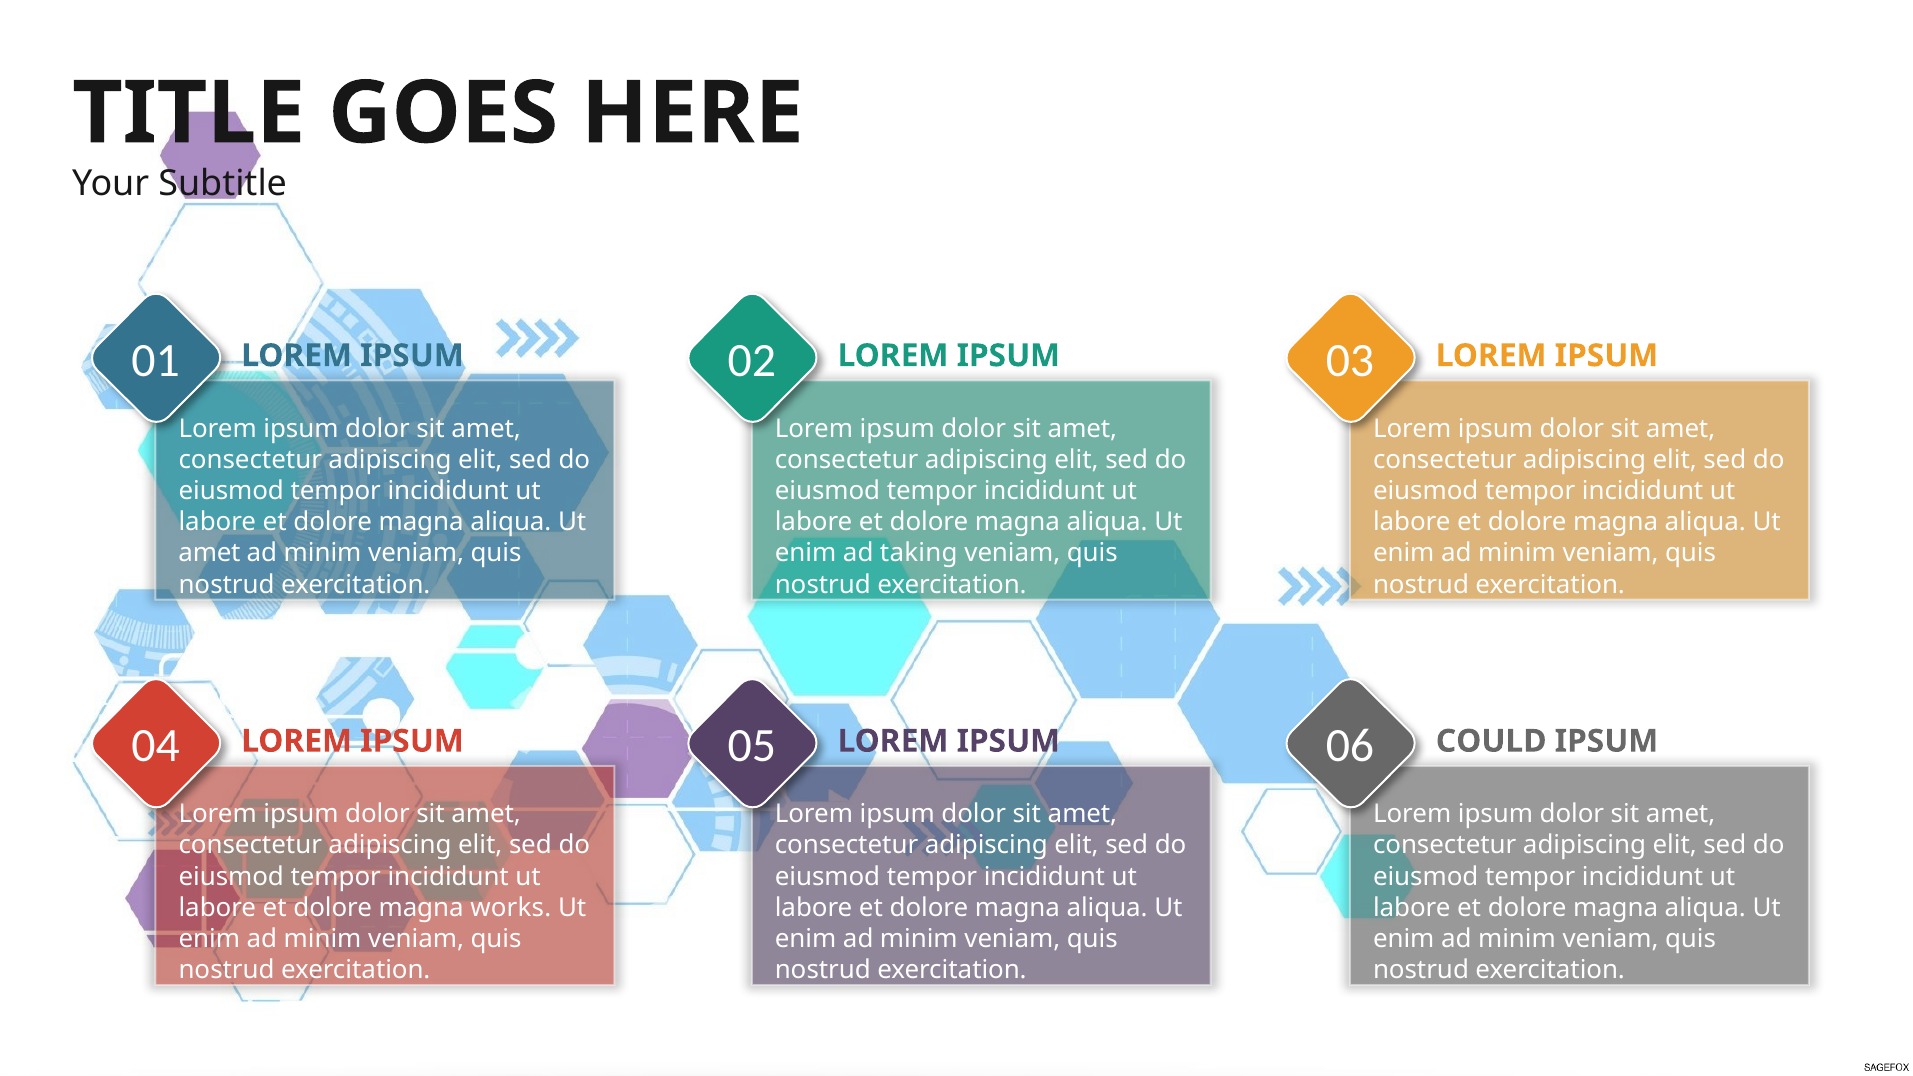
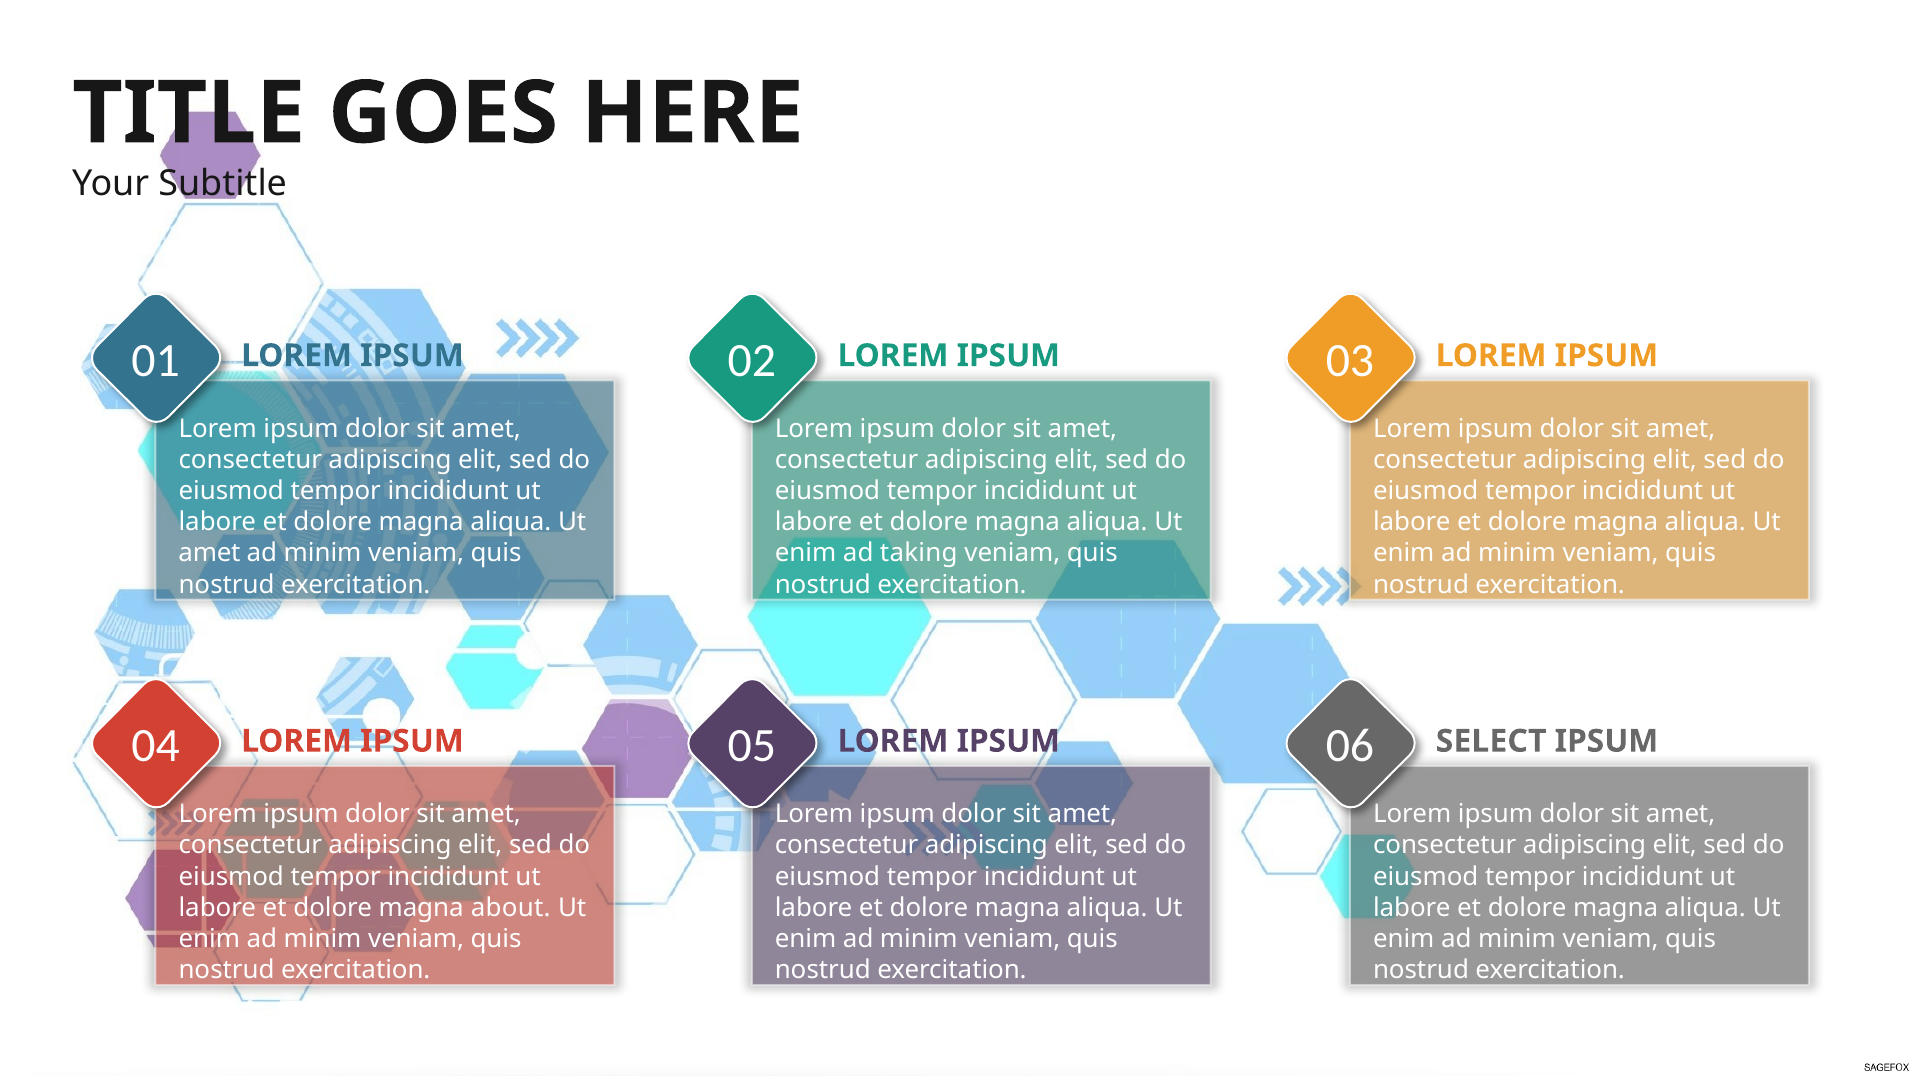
COULD: COULD -> SELECT (1491, 741)
works: works -> about (511, 908)
